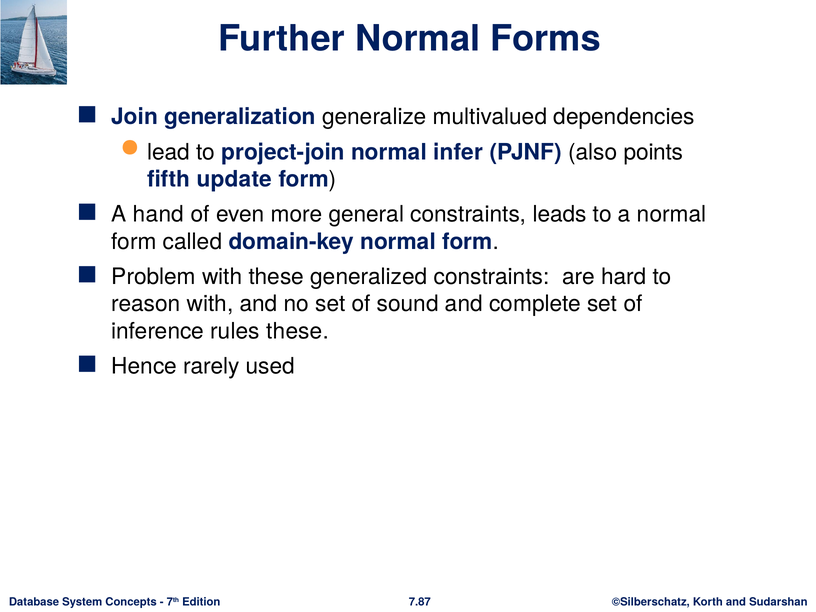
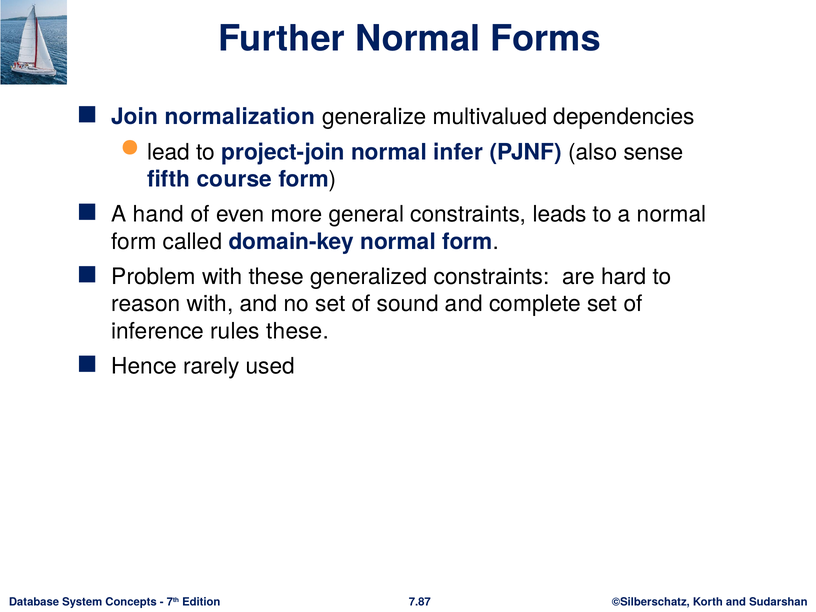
generalization: generalization -> normalization (240, 117)
points: points -> sense (653, 152)
update: update -> course (234, 179)
